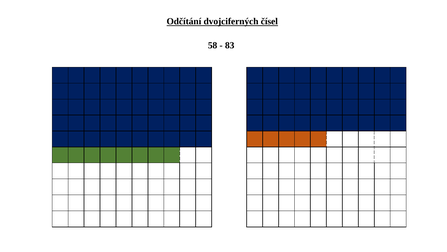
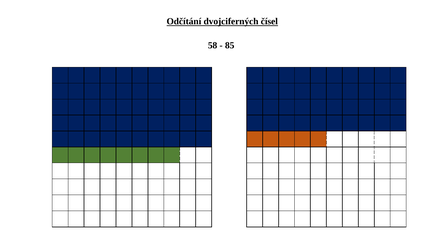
83: 83 -> 85 (230, 45)
